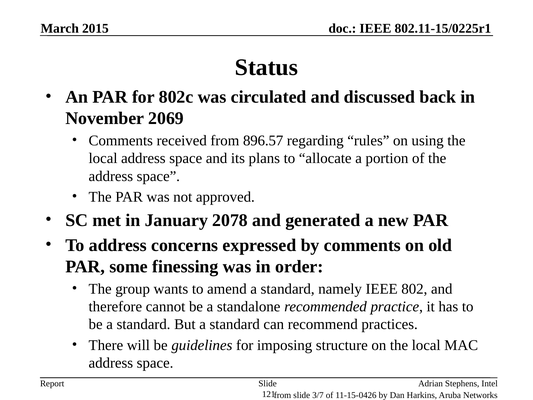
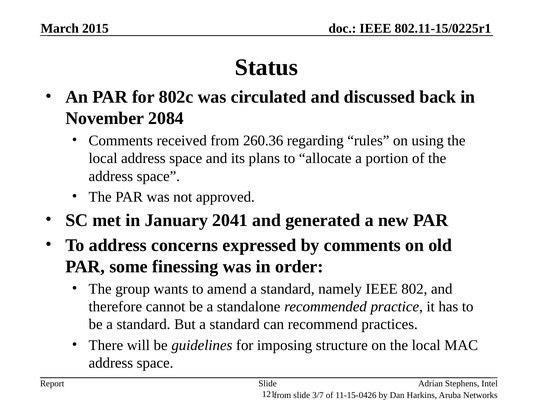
2069: 2069 -> 2084 (166, 118)
896.57: 896.57 -> 260.36 (263, 141)
2078: 2078 -> 2041 (230, 220)
